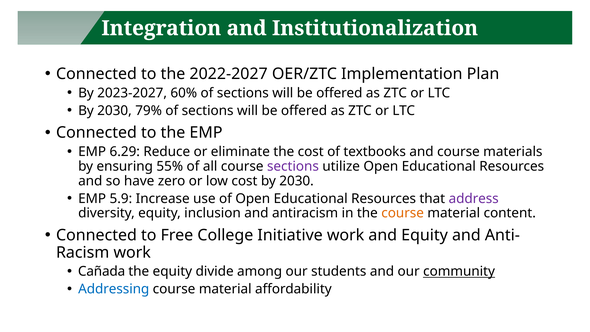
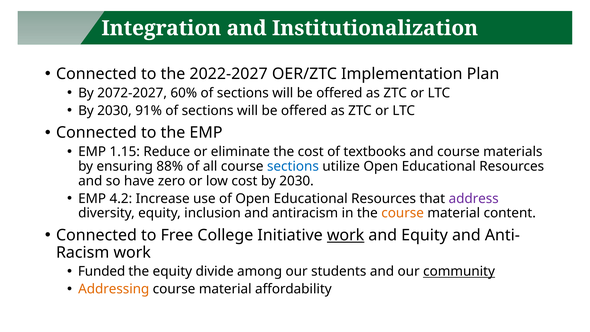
2023-2027: 2023-2027 -> 2072-2027 (132, 93)
79%: 79% -> 91% (149, 111)
6.29: 6.29 -> 1.15 (125, 152)
55%: 55% -> 88% (170, 166)
sections colour: purple -> blue (293, 166)
5.9: 5.9 -> 4.2 (121, 198)
work underline: none -> present (346, 235)
Cañada: Cañada -> Funded (102, 271)
Addressing colour: blue -> orange (114, 289)
